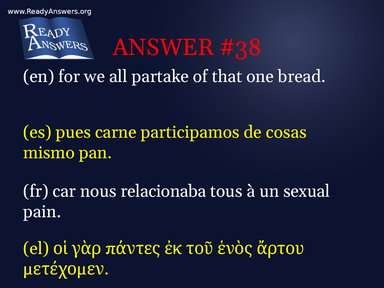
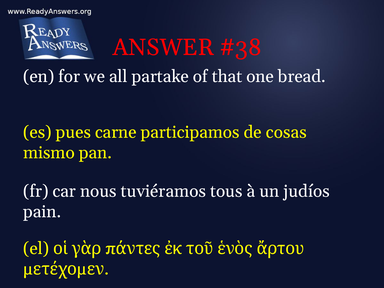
relacionaba: relacionaba -> tuviéramos (163, 191)
sexual: sexual -> judíos (307, 191)
